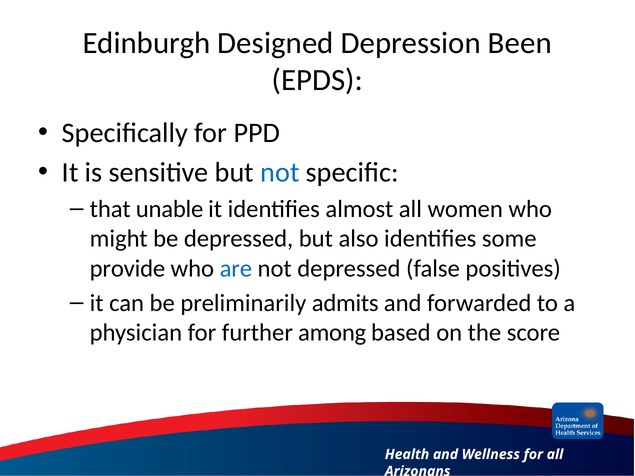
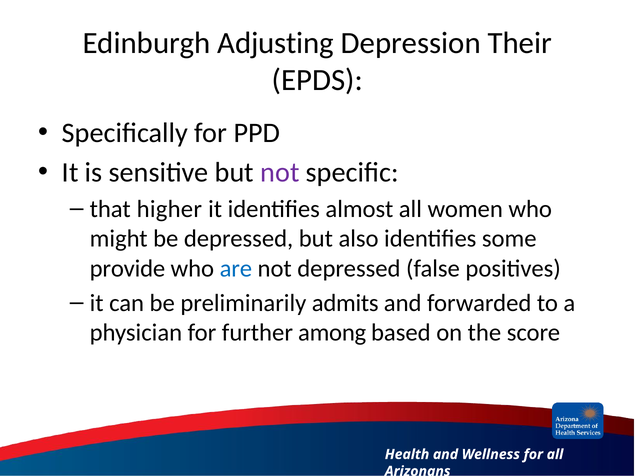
Designed: Designed -> Adjusting (276, 43)
Been: Been -> Their (520, 43)
not colour: blue -> purple (280, 173)
unable: unable -> higher (169, 209)
